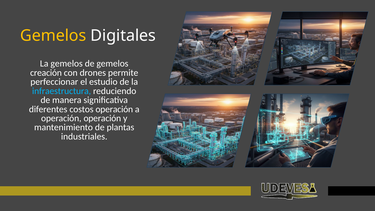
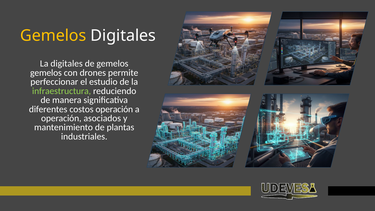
La gemelos: gemelos -> digitales (67, 64)
creación: creación -> gemelos (46, 73)
infraestructura colour: light blue -> light green (62, 91)
operación operación: operación -> asociados (102, 118)
